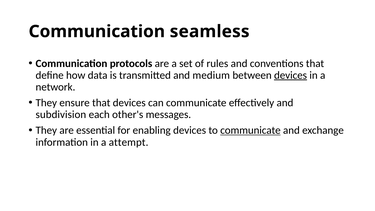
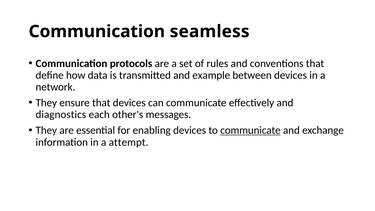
medium: medium -> example (211, 75)
devices underline: present -> none (291, 75)
subdivision: subdivision -> diagnostics (61, 115)
